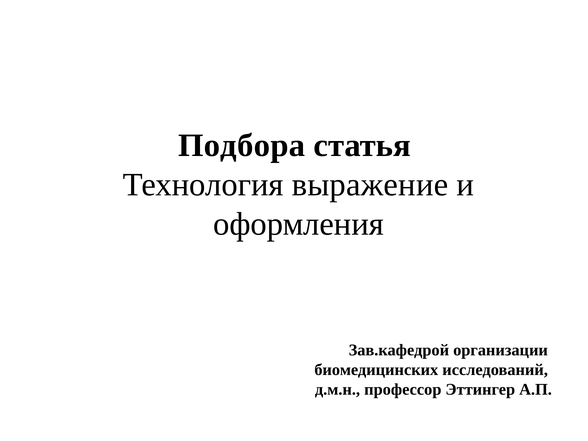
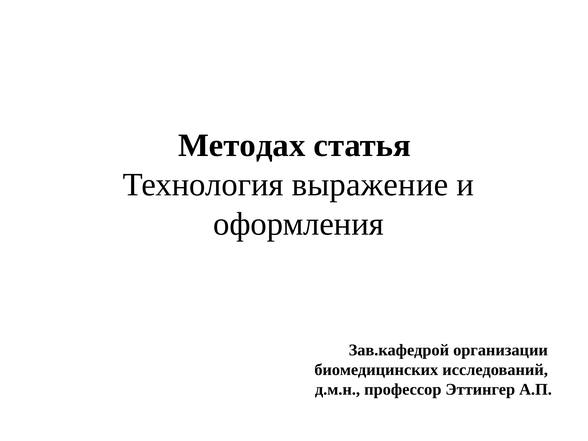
Подбора: Подбора -> Методах (242, 146)
